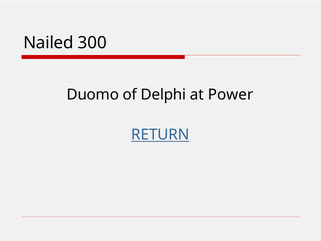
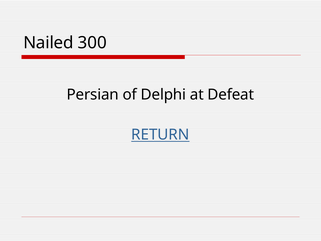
Duomo: Duomo -> Persian (93, 94)
Power: Power -> Defeat (231, 94)
